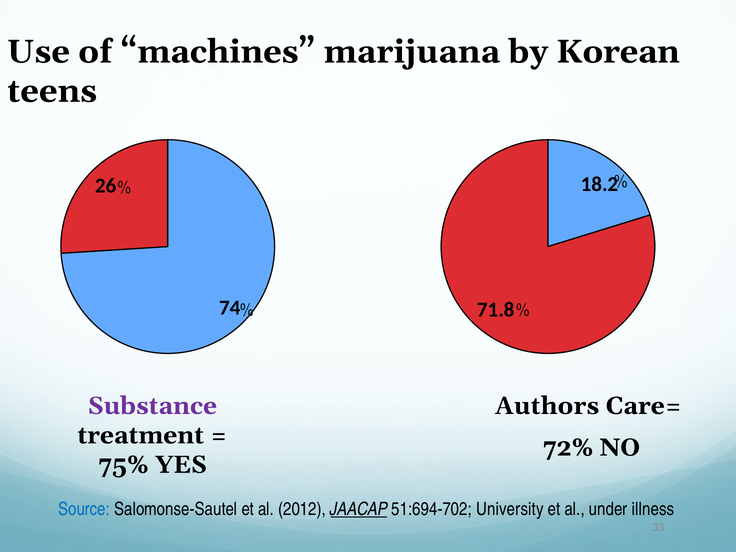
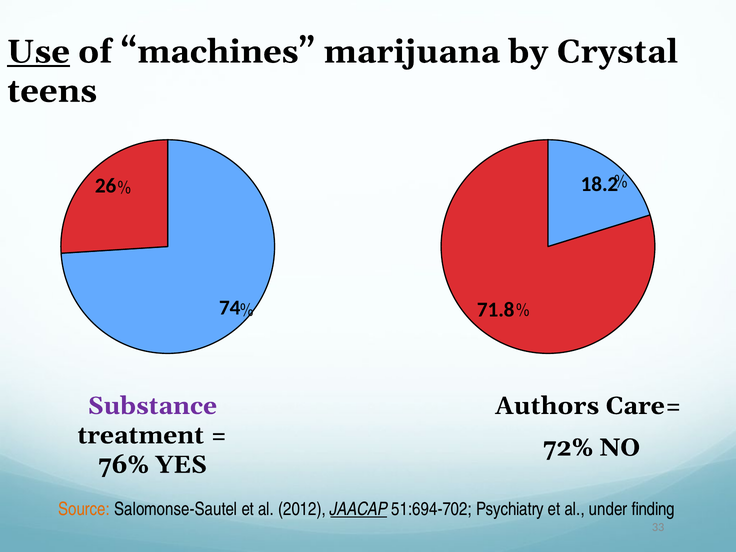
Use underline: none -> present (39, 52)
Korean: Korean -> Crystal (618, 52)
75%: 75% -> 76% (124, 465)
Source colour: blue -> orange (84, 509)
University: University -> Psychiatry (510, 509)
illness: illness -> finding (653, 509)
